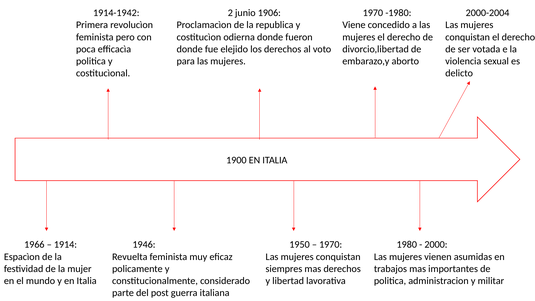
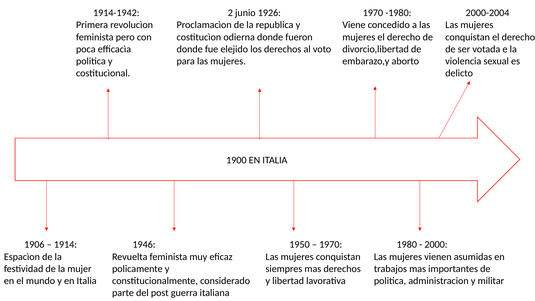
1906: 1906 -> 1926 (269, 13)
1966: 1966 -> 1906 (34, 245)
